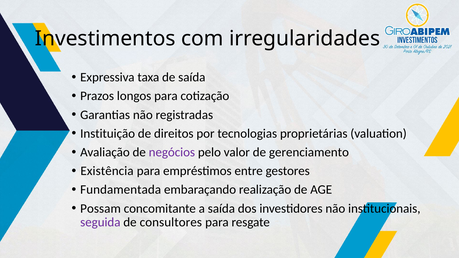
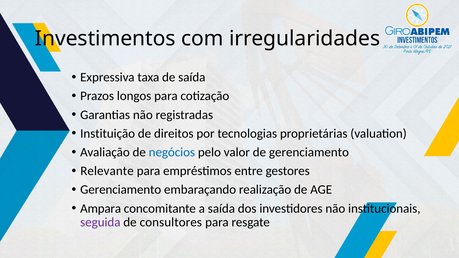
negócios colour: purple -> blue (172, 152)
Existência: Existência -> Relevante (107, 171)
Fundamentada: Fundamentada -> Gerenciamento (121, 190)
Possam: Possam -> Ampara (101, 209)
